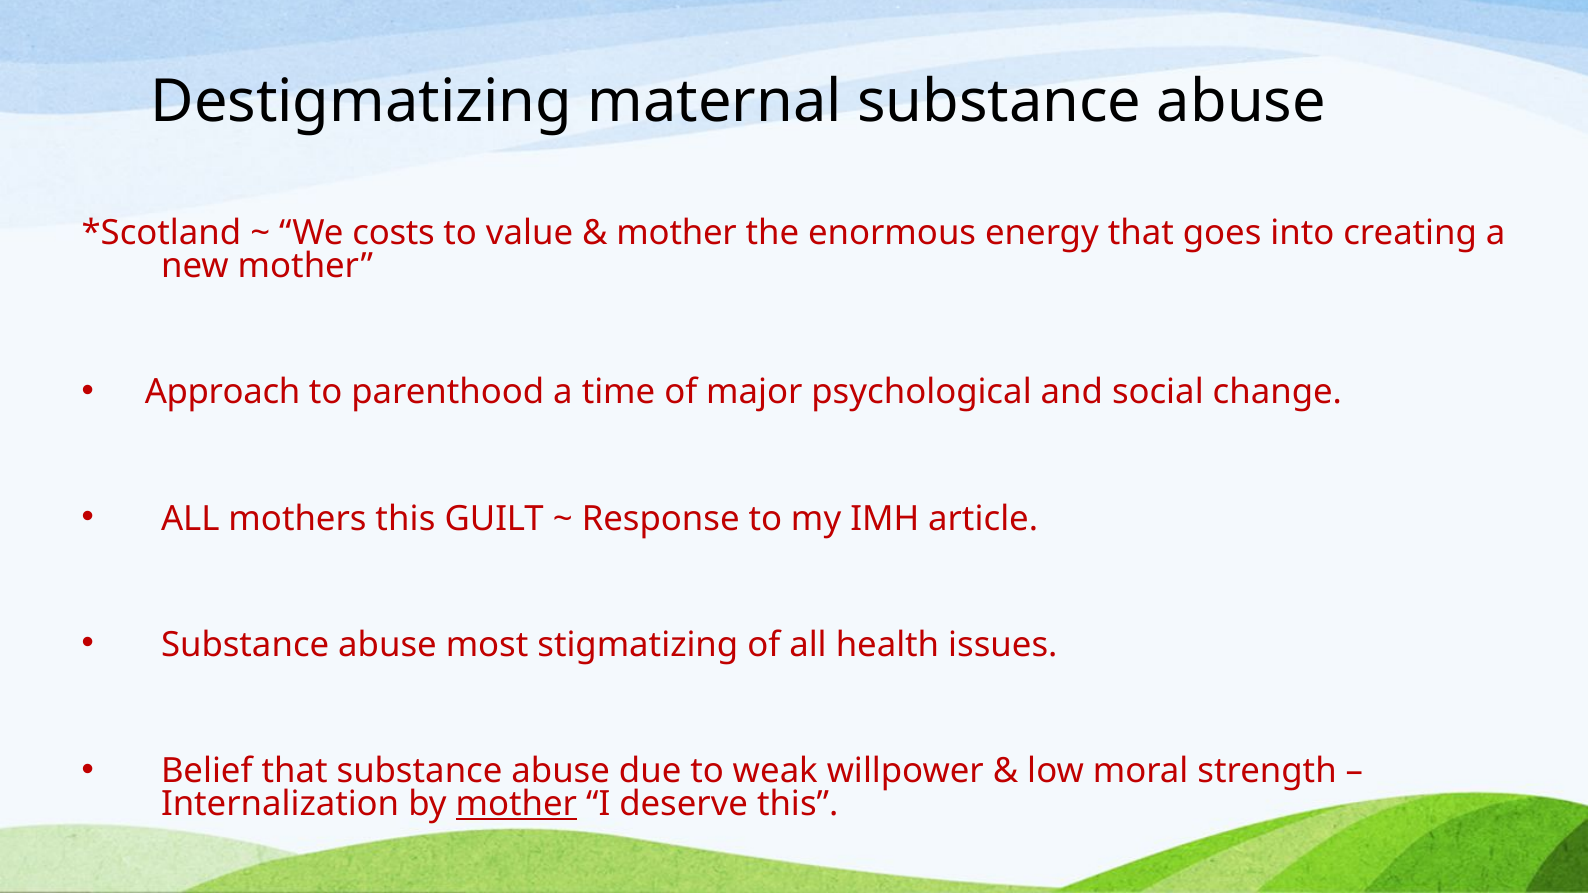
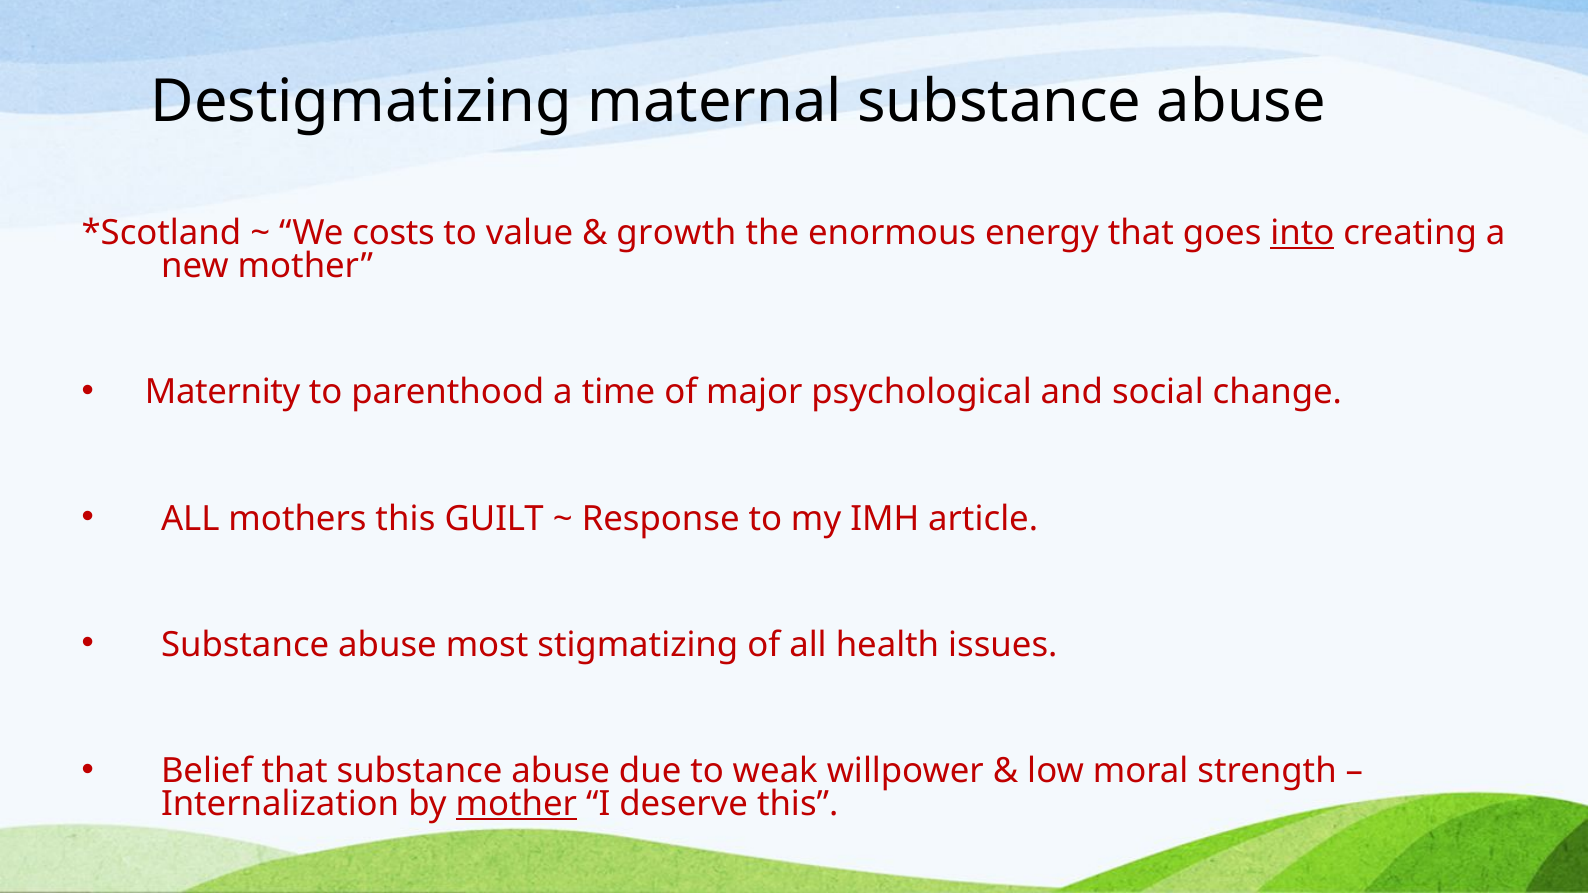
mother: mother -> growth (676, 233)
into underline: none -> present (1302, 233)
Approach: Approach -> Maternity (223, 392)
